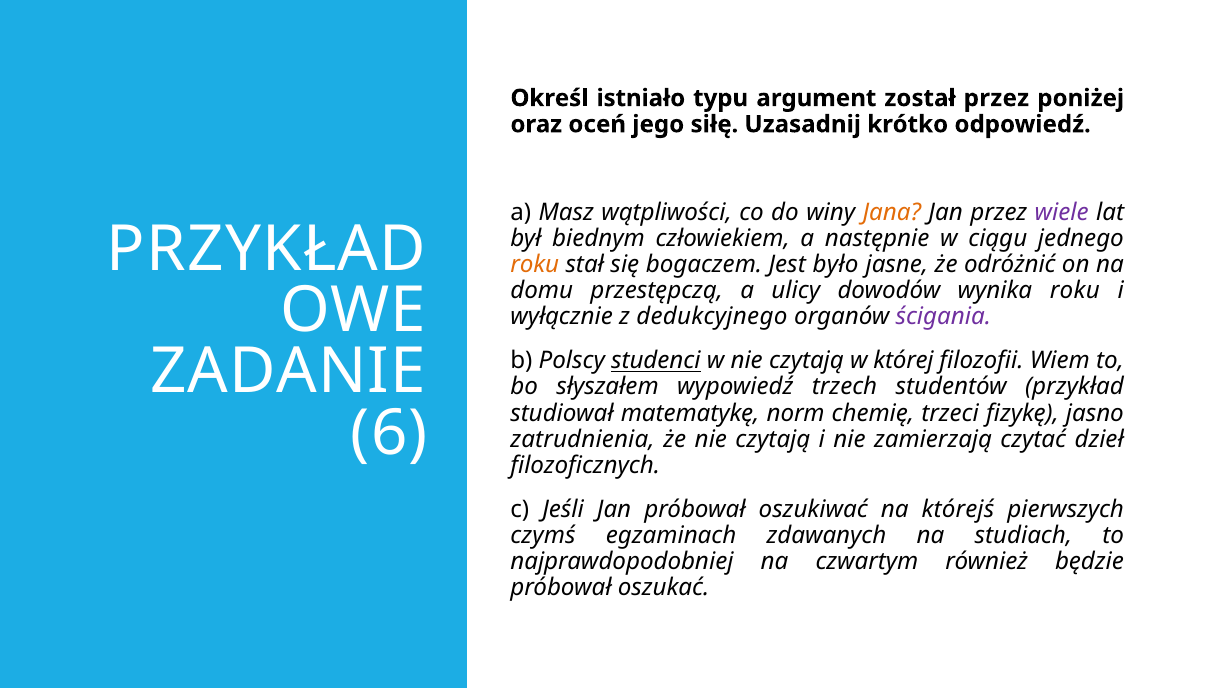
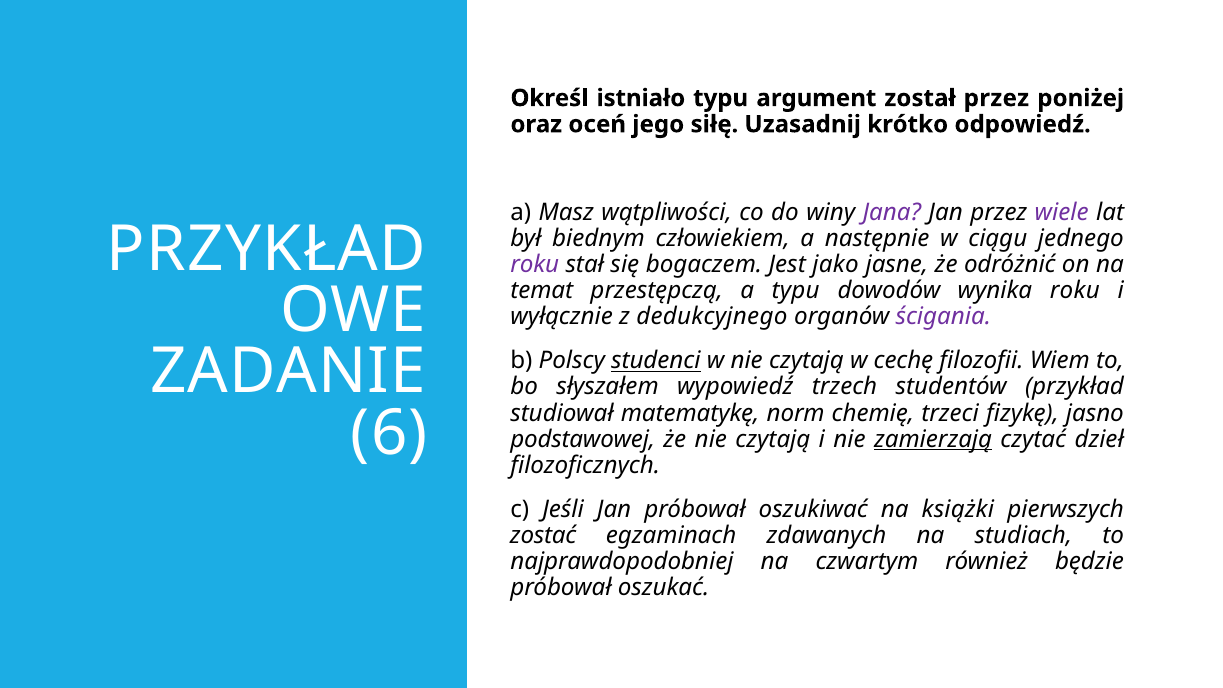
Jana colour: orange -> purple (892, 212)
roku colour: orange -> purple (535, 265)
było: było -> jako (836, 265)
domu: domu -> temat (542, 291)
a ulicy: ulicy -> typu (796, 291)
której: której -> cechę (903, 361)
zatrudnienia: zatrudnienia -> podstawowej (583, 439)
zamierzają underline: none -> present (933, 439)
którejś: którejś -> książki (958, 509)
czymś: czymś -> zostać (543, 535)
